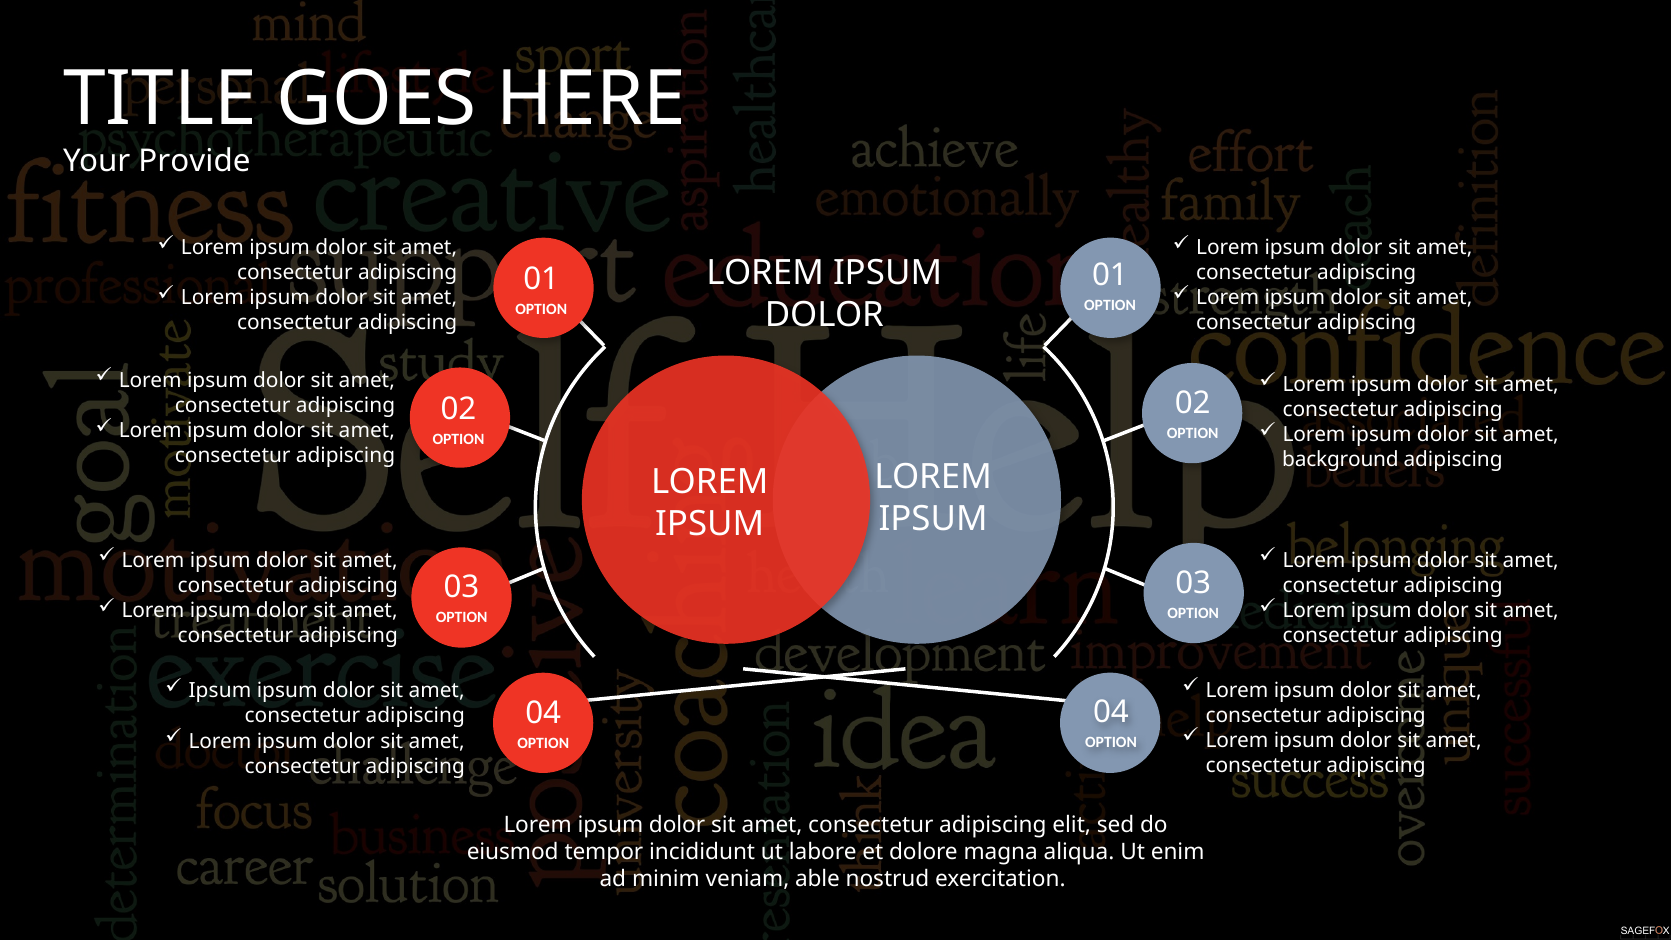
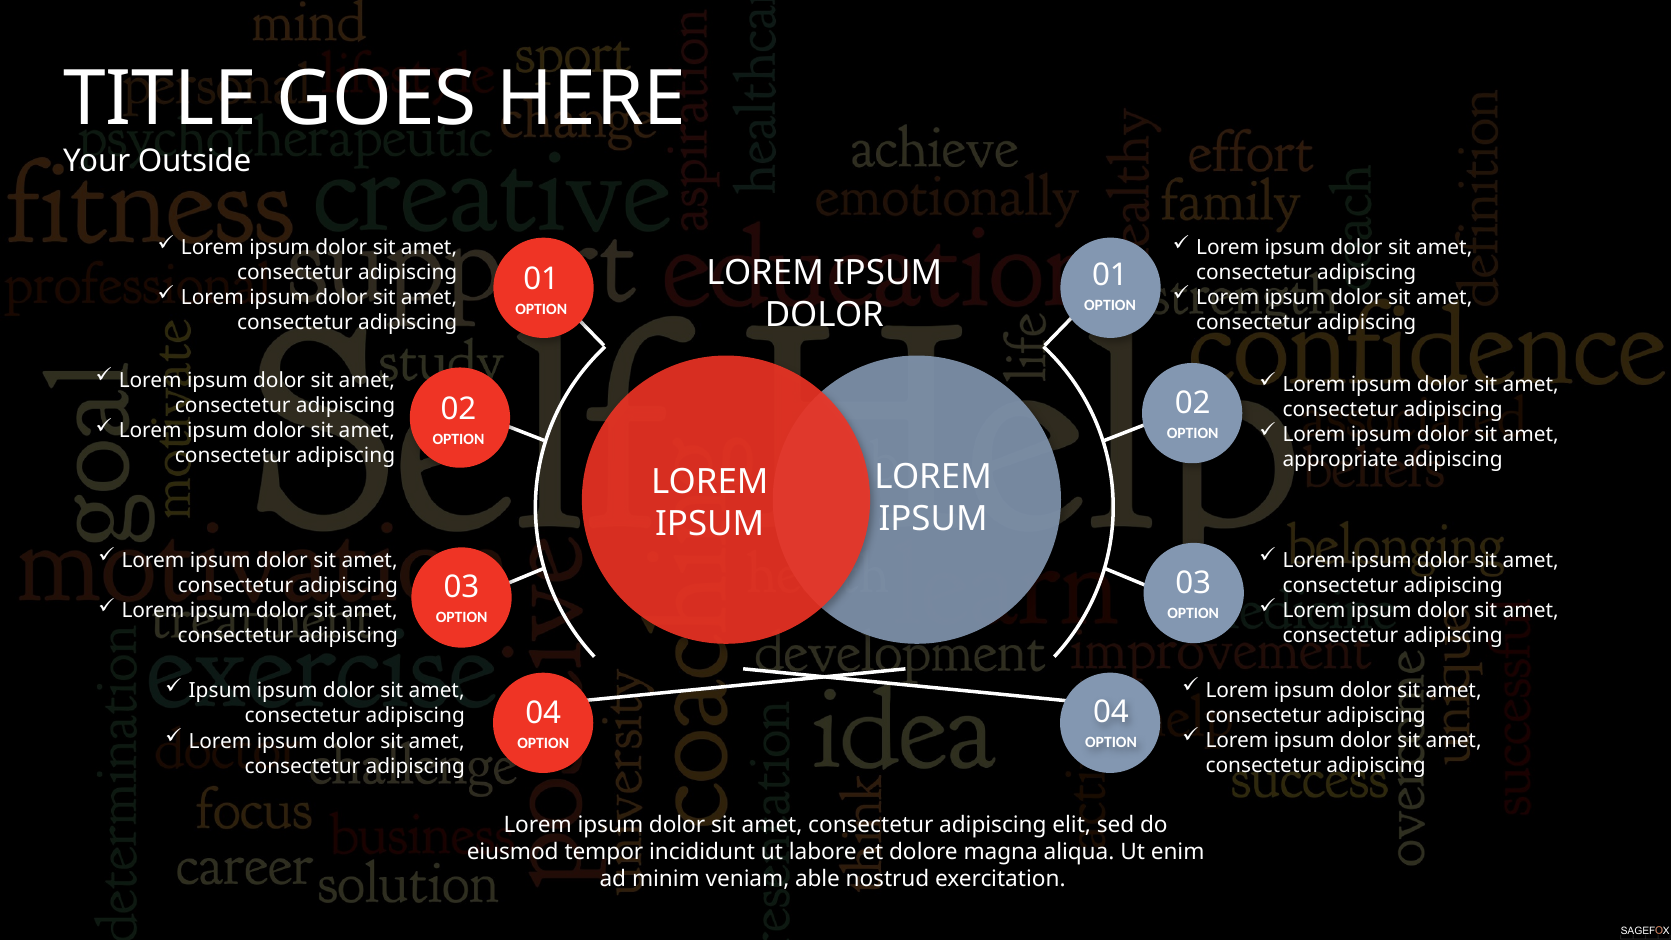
Provide: Provide -> Outside (195, 161)
background: background -> appropriate (1340, 460)
